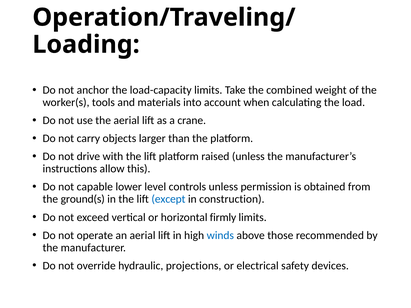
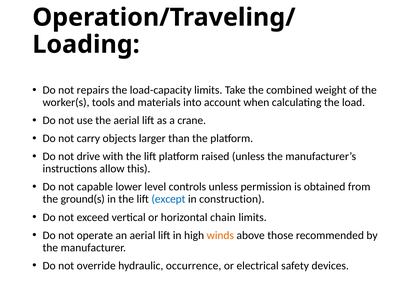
anchor: anchor -> repairs (93, 90)
firmly: firmly -> chain (223, 217)
winds colour: blue -> orange (220, 235)
projections: projections -> occurrence (194, 266)
